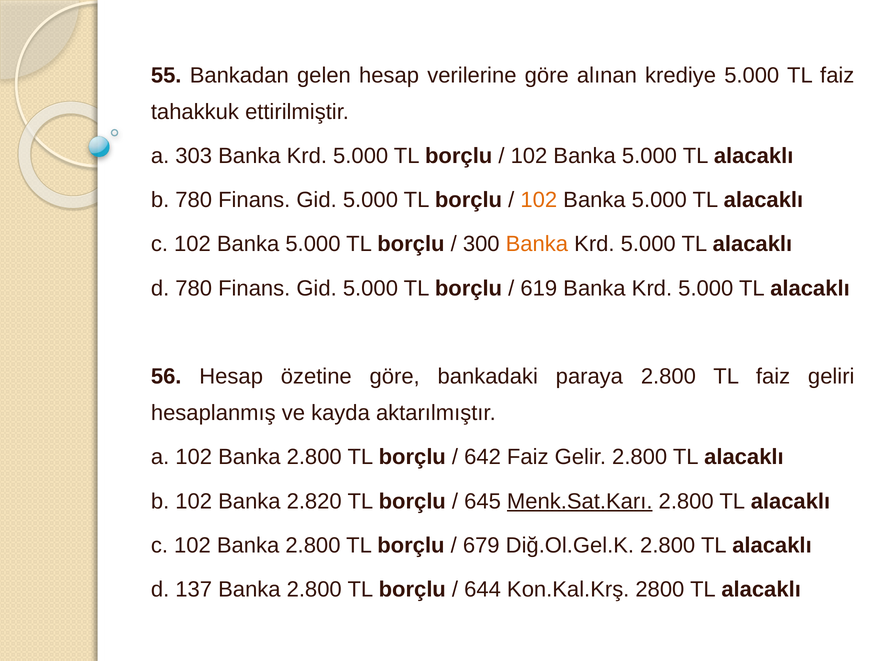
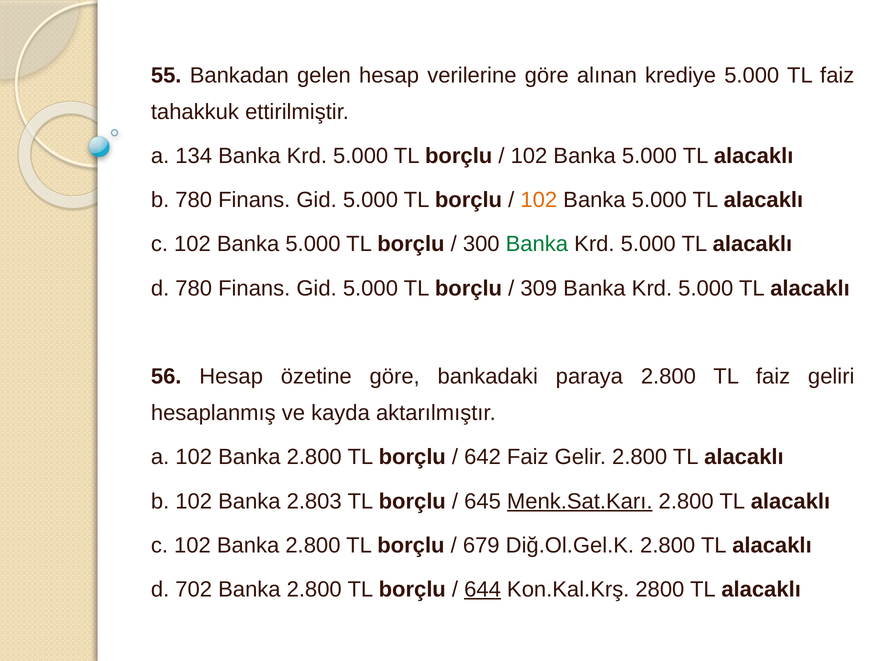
303: 303 -> 134 (194, 156)
Banka colour: orange -> green (537, 244)
619: 619 -> 309 (539, 288)
2.820: 2.820 -> 2.803 (314, 501)
137: 137 -> 702 (194, 589)
644 underline: none -> present (483, 589)
